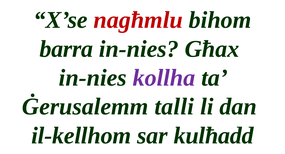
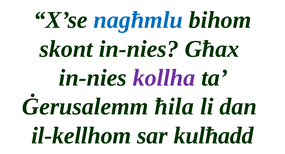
nagħmlu colour: red -> blue (138, 20)
barra: barra -> skont (66, 49)
talli: talli -> ħila (174, 106)
